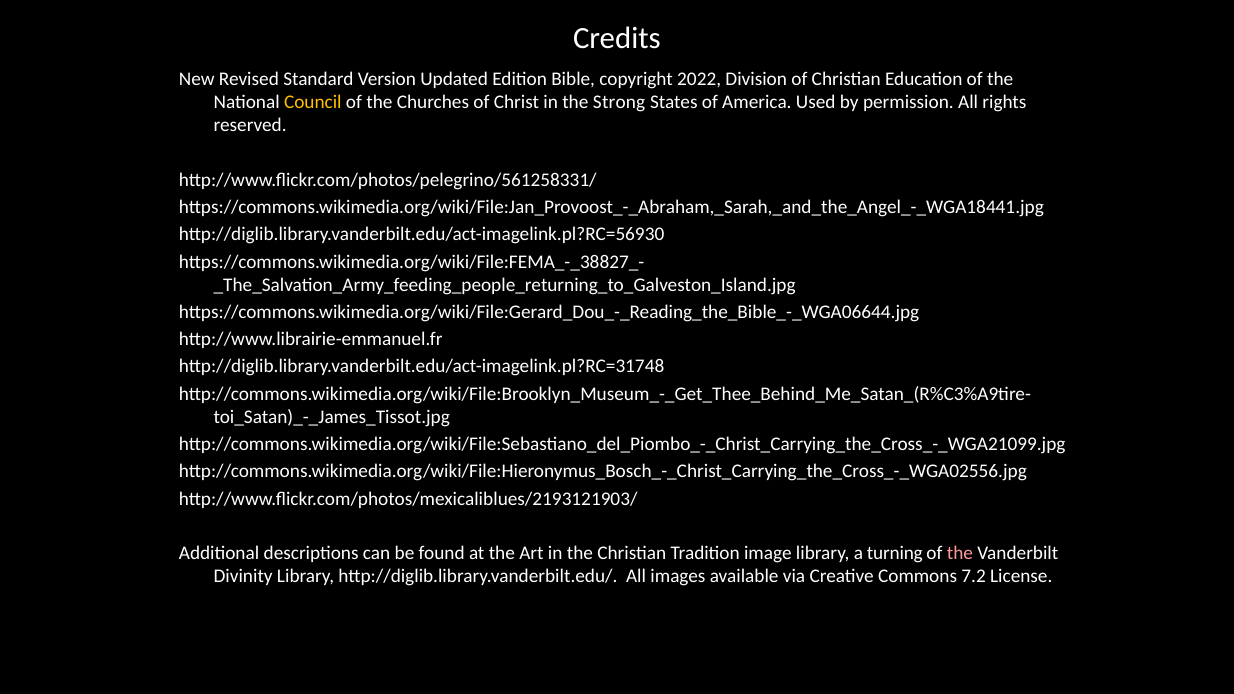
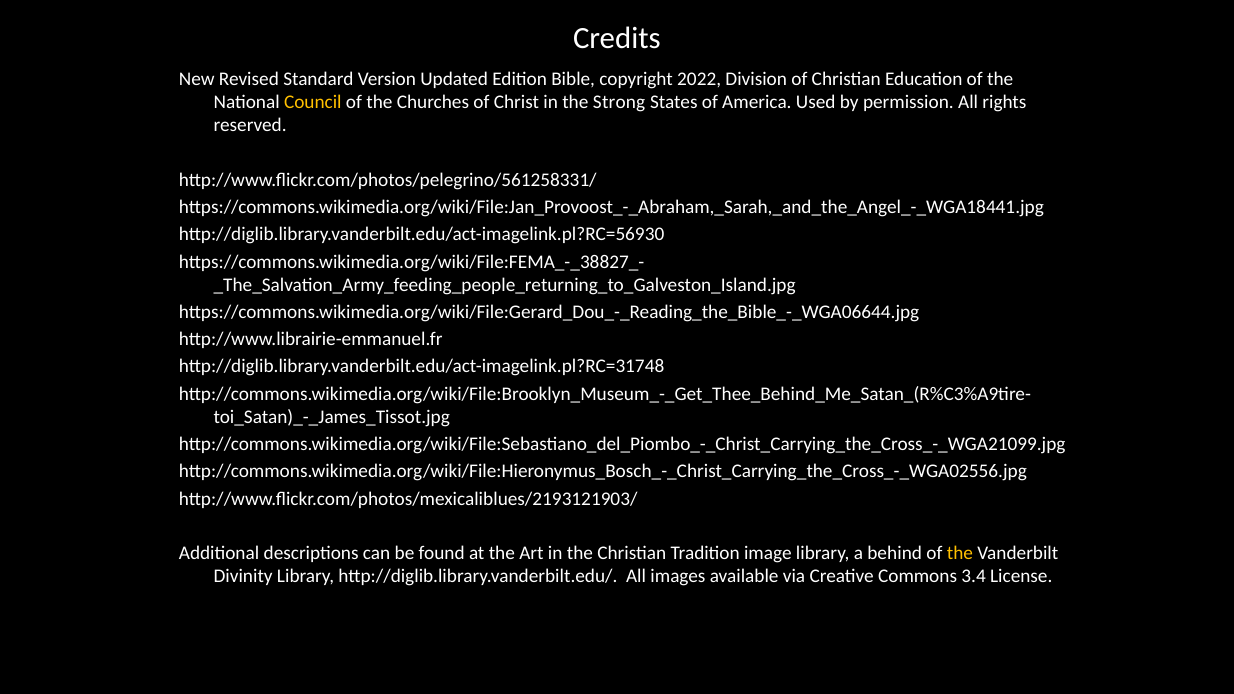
turning: turning -> behind (895, 553)
the colour: pink -> yellow (960, 553)
7.2: 7.2 -> 3.4 (974, 576)
